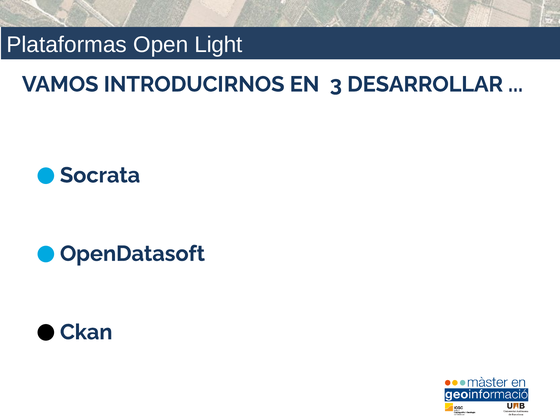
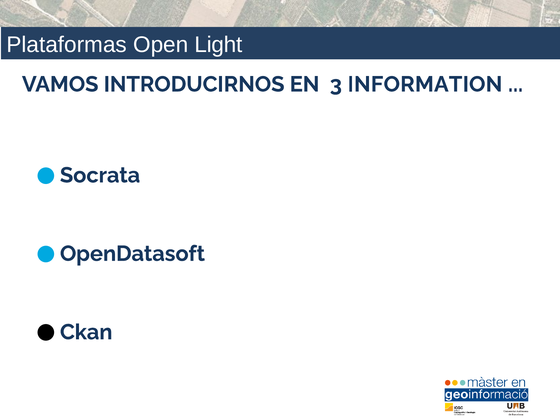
DESARROLLAR: DESARROLLAR -> INFORMATION (425, 84)
